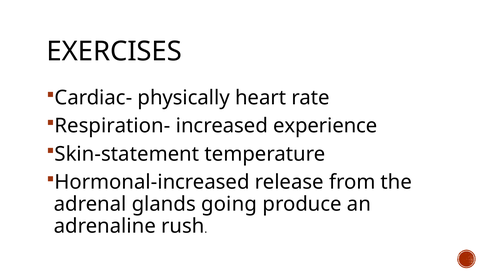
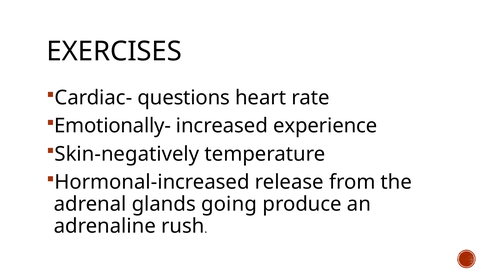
physically: physically -> questions (184, 98)
Respiration-: Respiration- -> Emotionally- (113, 126)
Skin-statement: Skin-statement -> Skin-negatively (127, 154)
